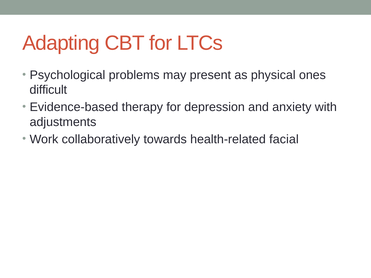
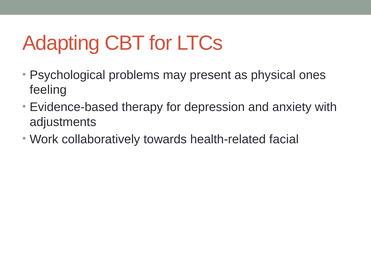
difficult: difficult -> feeling (48, 90)
